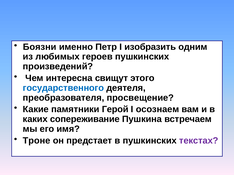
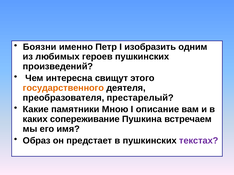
государственного colour: blue -> orange (63, 88)
просвещение: просвещение -> престарелый (140, 98)
Герой: Герой -> Мною (115, 110)
осознаем: осознаем -> описание (157, 110)
Троне: Троне -> Образ (37, 141)
